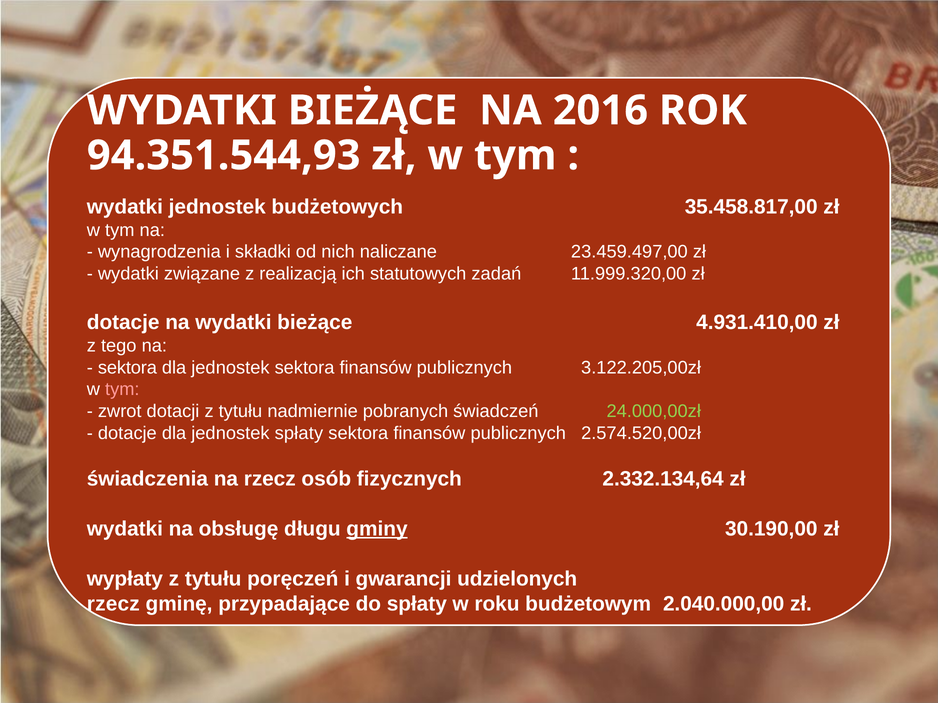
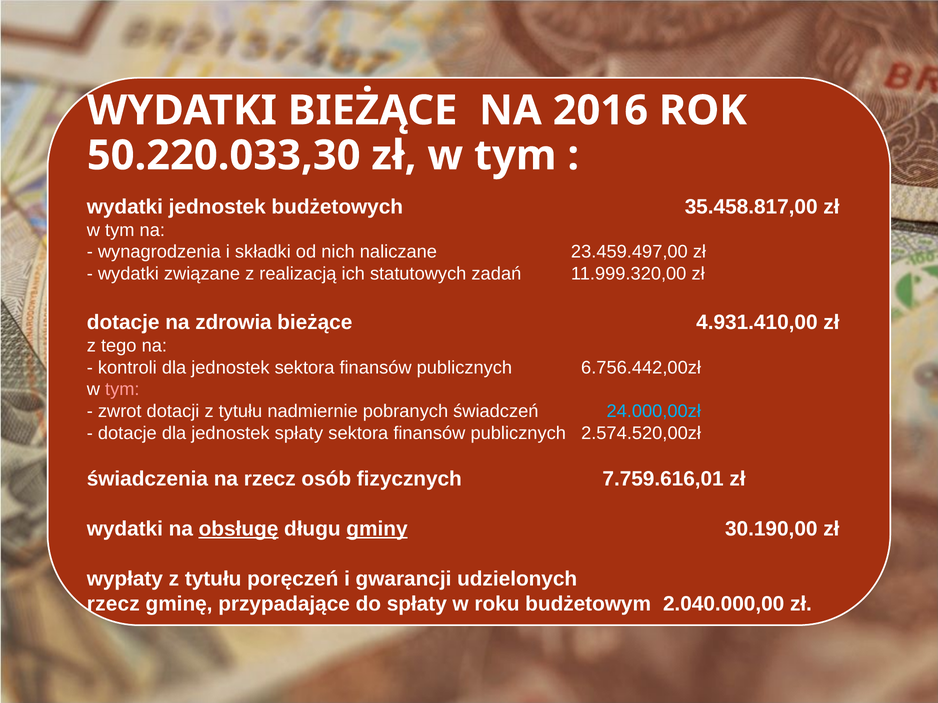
94.351.544,93: 94.351.544,93 -> 50.220.033,30 (224, 156)
na wydatki: wydatki -> zdrowia (233, 323)
sektora: sektora -> kontroli (127, 368)
3.122.205,00zł: 3.122.205,00zł -> 6.756.442,00zł (641, 368)
24.000,00zł colour: light green -> light blue (654, 412)
2.332.134,64: 2.332.134,64 -> 7.759.616,01 (663, 479)
obsługę underline: none -> present (239, 529)
